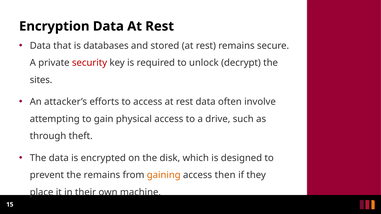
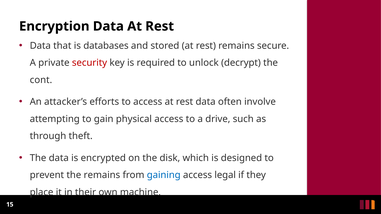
sites: sites -> cont (41, 80)
gaining colour: orange -> blue (164, 175)
then: then -> legal (225, 175)
